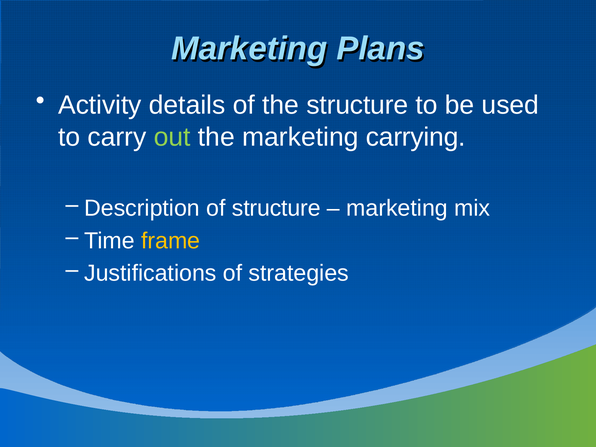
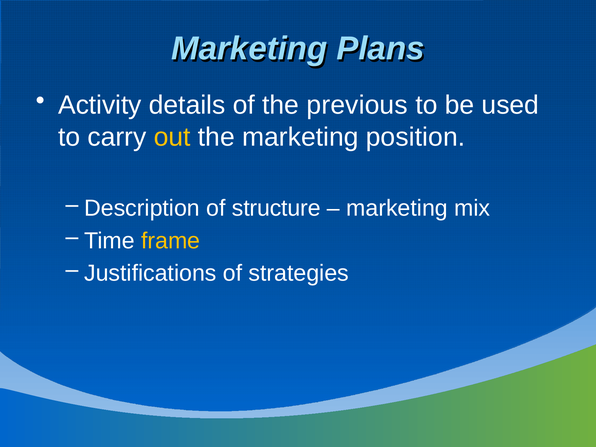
the structure: structure -> previous (357, 105)
out colour: light green -> yellow (172, 137)
carrying: carrying -> position (416, 137)
